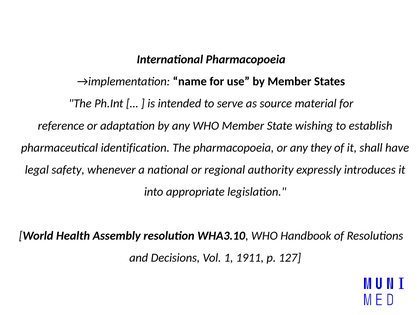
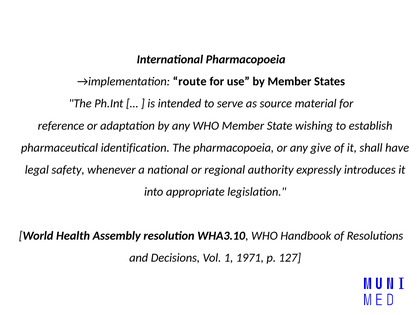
name: name -> route (190, 81)
they: they -> give (321, 147)
1911: 1911 -> 1971 (250, 257)
